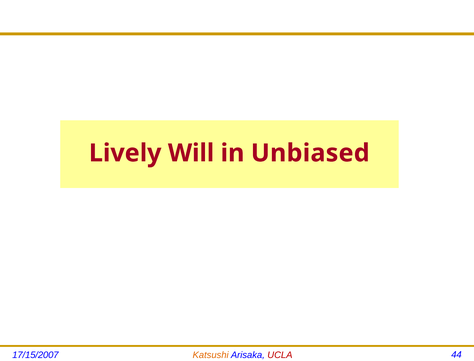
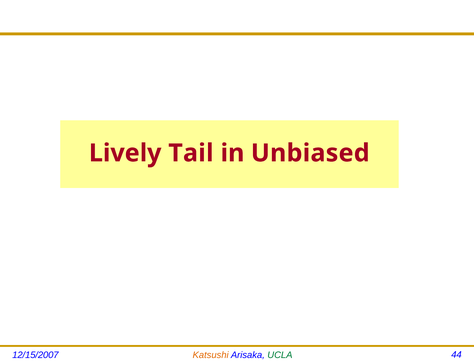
Will: Will -> Tail (191, 153)
17/15/2007: 17/15/2007 -> 12/15/2007 (35, 355)
UCLA colour: red -> green (280, 355)
